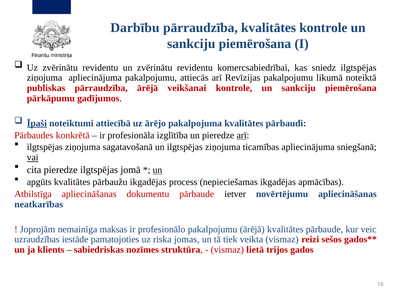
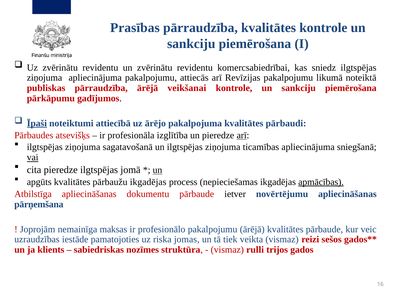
Darbību: Darbību -> Prasības (135, 28)
konkrētā: konkrētā -> atsevišķs (73, 135)
apmācības underline: none -> present (321, 182)
neatkarības: neatkarības -> pārņemšana (39, 204)
lietā: lietā -> rulli (255, 250)
